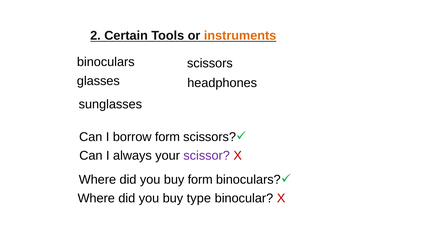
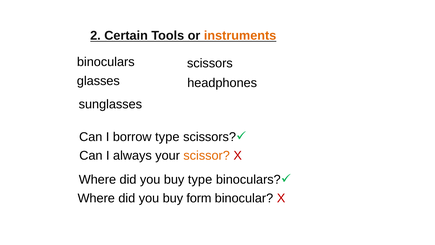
borrow form: form -> type (167, 137)
scissor colour: purple -> orange (207, 156)
buy form: form -> type (200, 179)
type: type -> form (199, 198)
